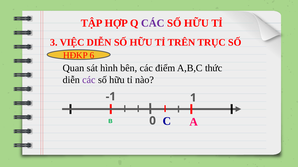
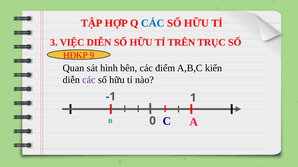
CÁC colour: purple -> blue (153, 23)
6: 6 -> 9 (92, 55)
thức: thức -> kiến (214, 68)
